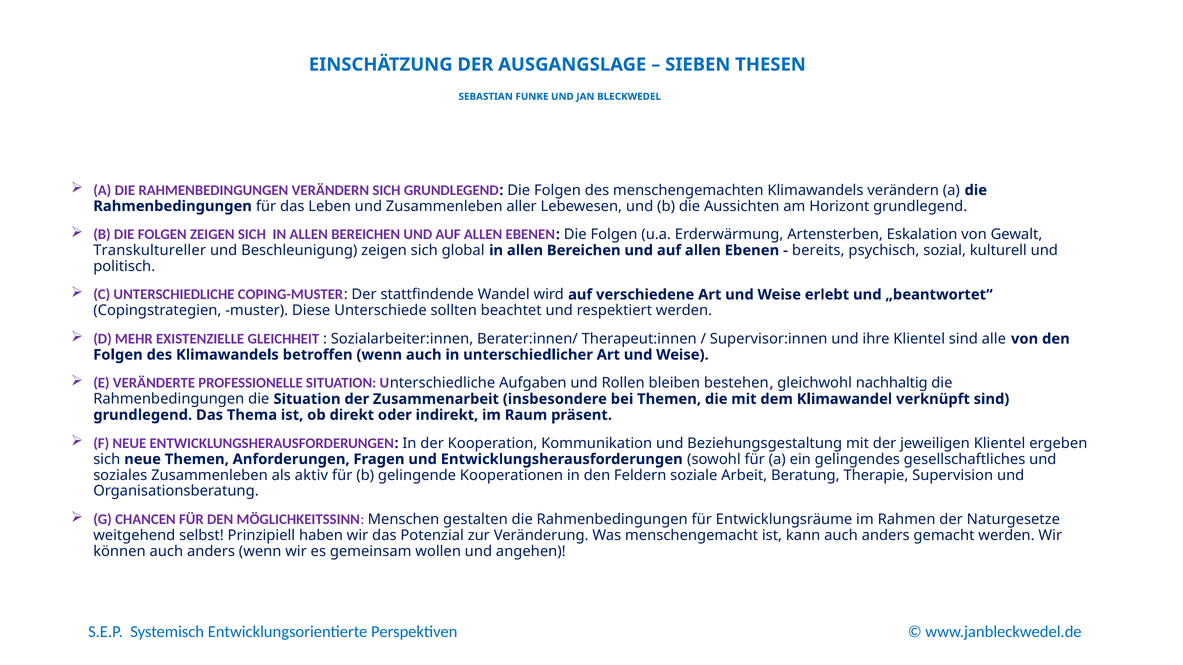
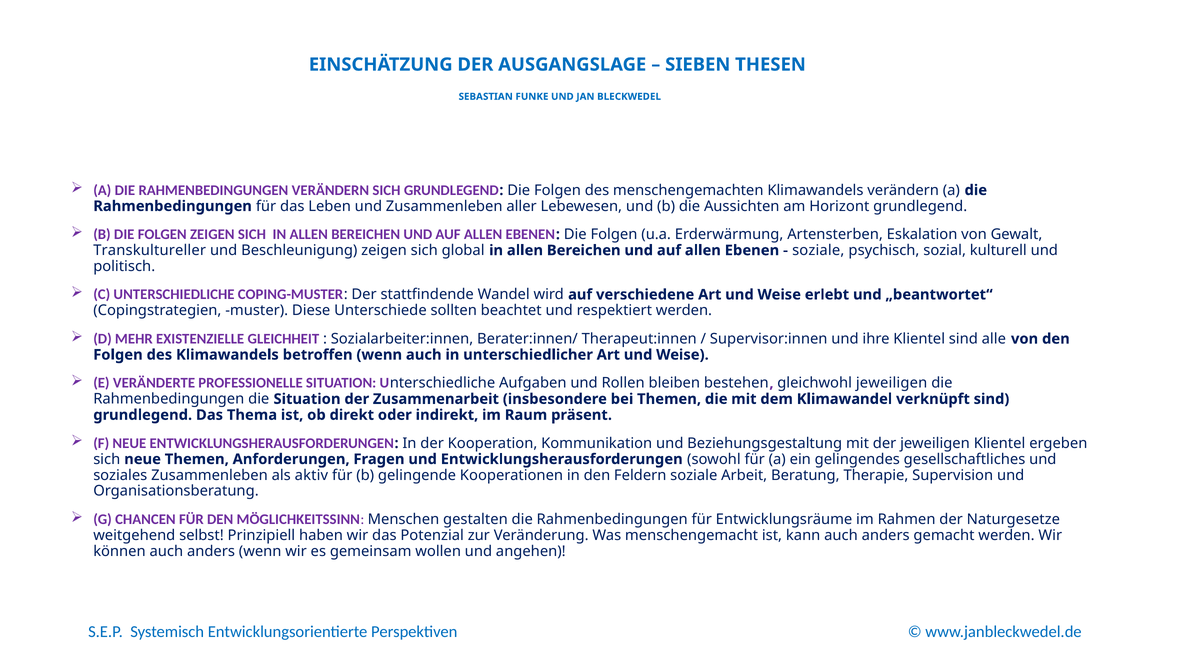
bereits: bereits -> soziale (818, 251)
gleichwohl nachhaltig: nachhaltig -> jeweiligen (892, 383)
